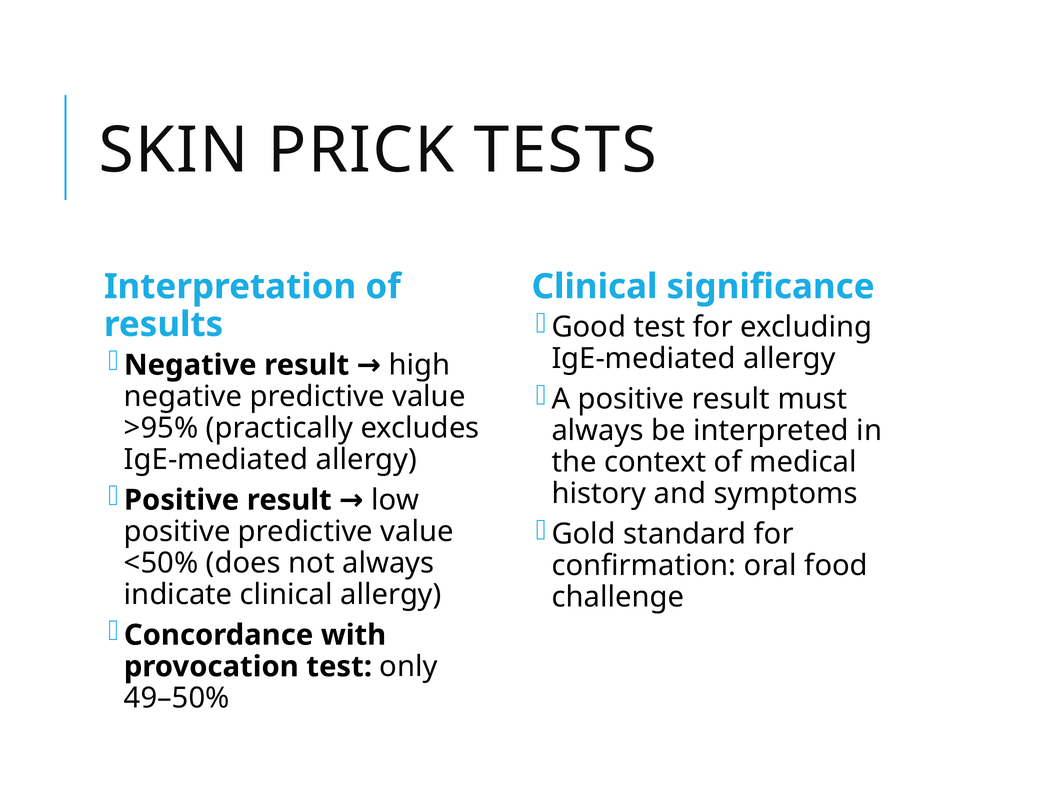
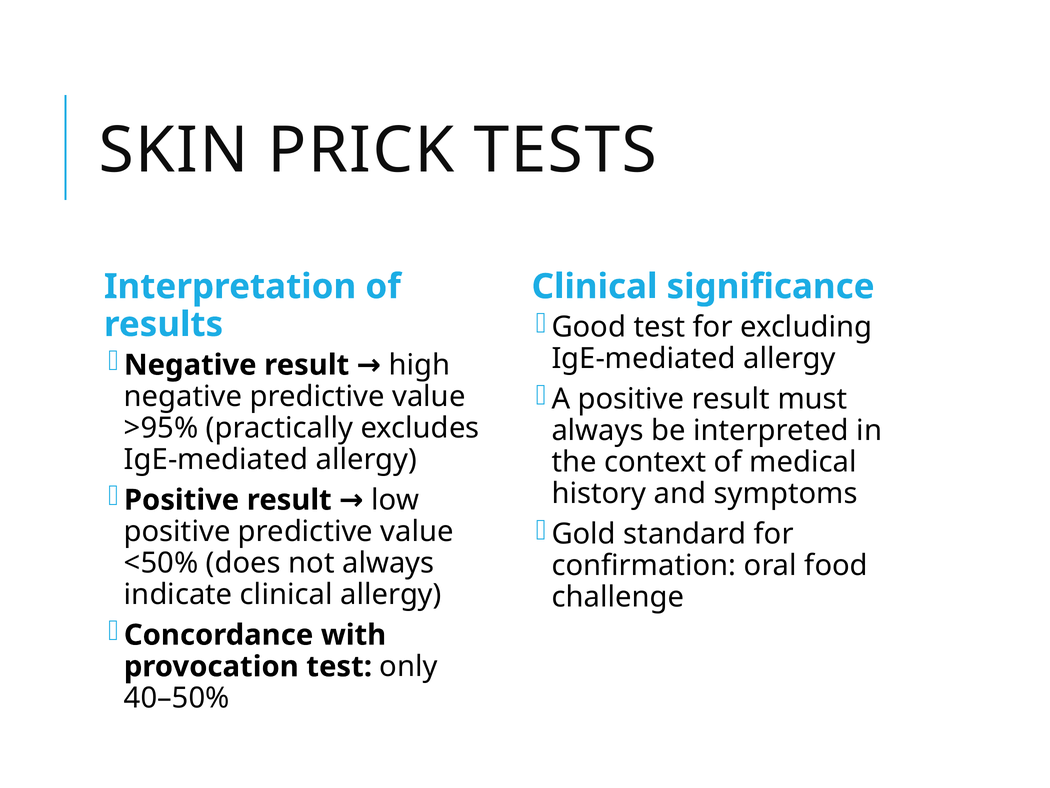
49–50%: 49–50% -> 40–50% (177, 698)
